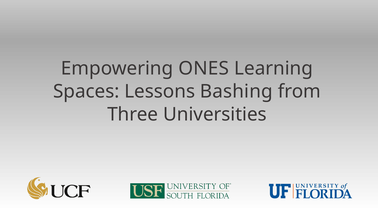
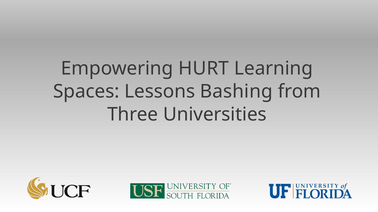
ONES: ONES -> HURT (204, 69)
